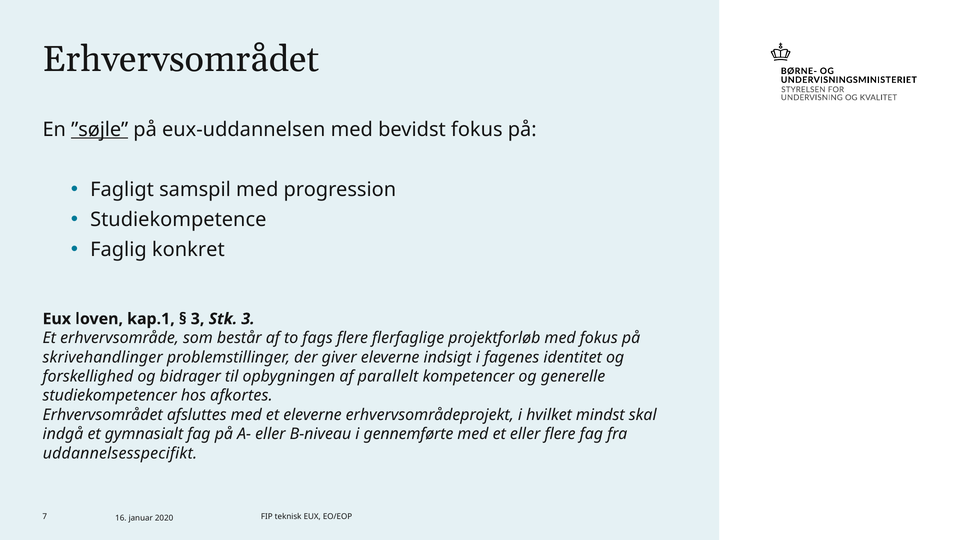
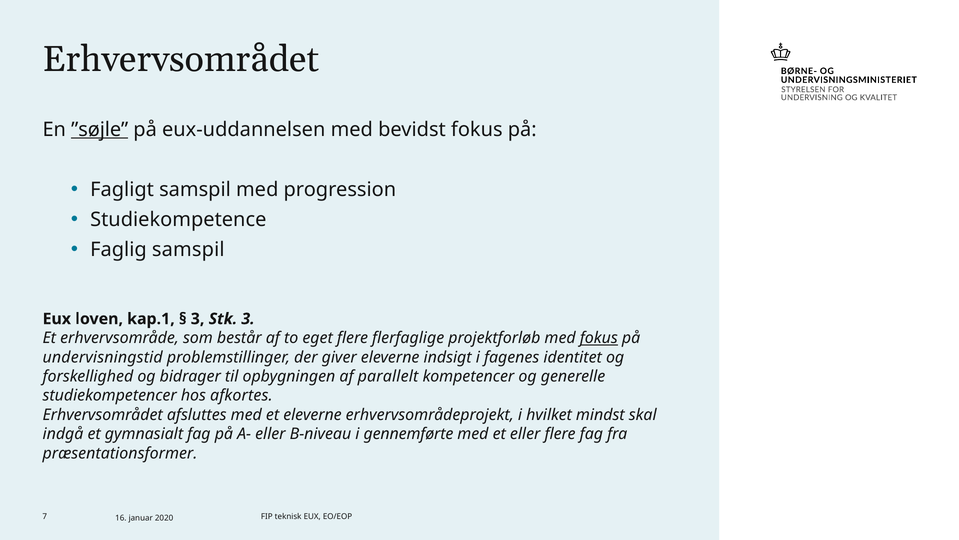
Faglig konkret: konkret -> samspil (188, 249)
fags: fags -> eget (318, 338)
fokus underline: none -> present (599, 338)
skrivehandlinger: skrivehandlinger -> undervisningstid (103, 357)
uddannelsesspecifikt: uddannelsesspecifikt -> præsentationsformer (120, 453)
